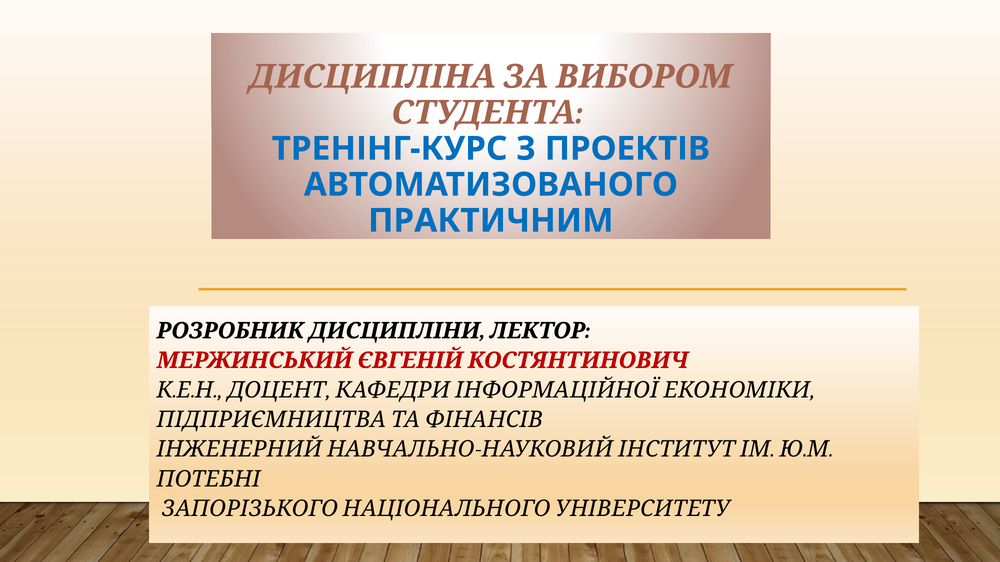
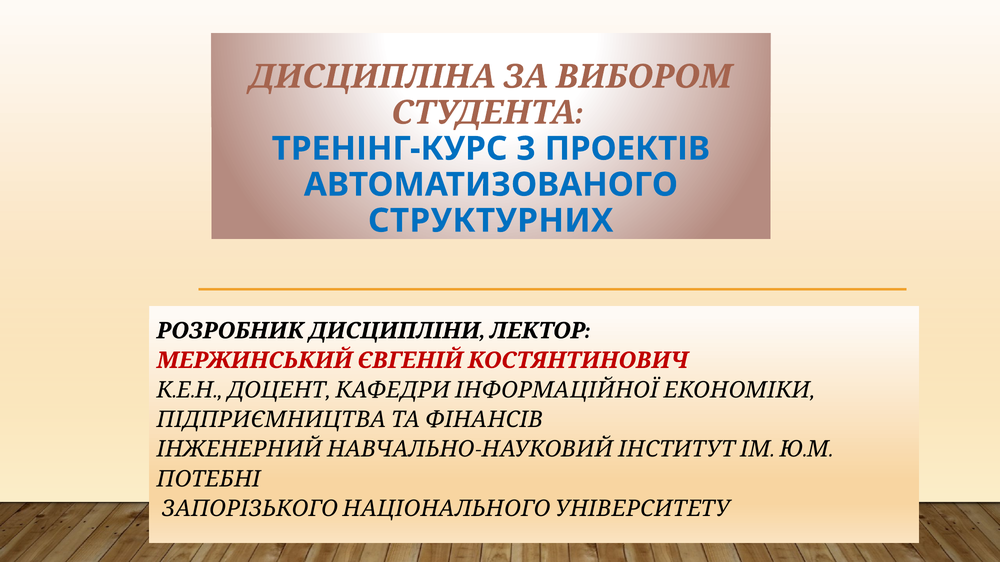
ПРАКТИЧНИМ: ПРАКТИЧНИМ -> СТРУКТУРНИХ (491, 221)
